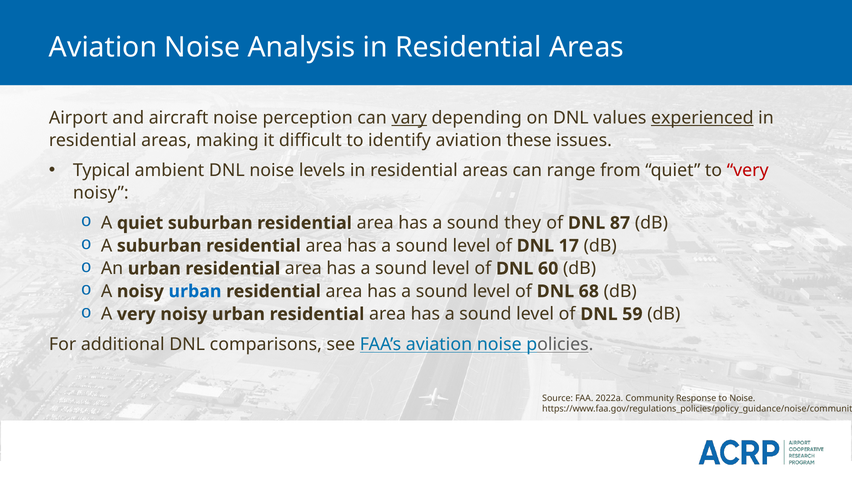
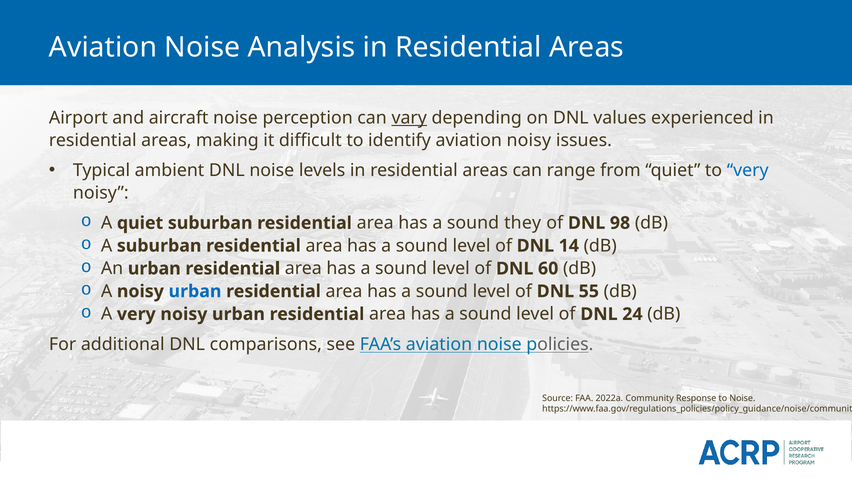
experienced underline: present -> none (702, 118)
aviation these: these -> noisy (529, 141)
very colour: red -> blue (748, 170)
87: 87 -> 98 (620, 223)
17: 17 -> 14 (569, 246)
68: 68 -> 55 (589, 291)
59: 59 -> 24 (632, 314)
